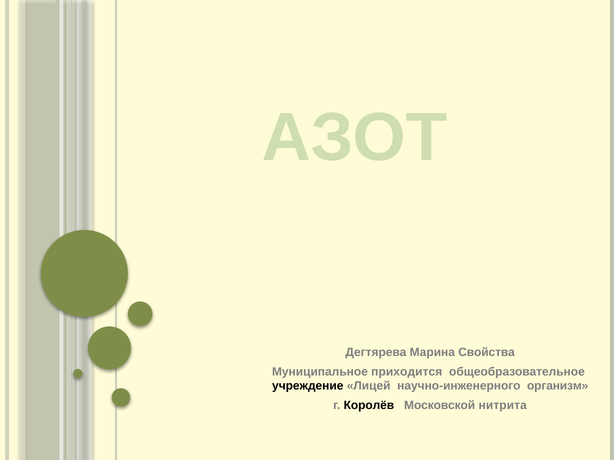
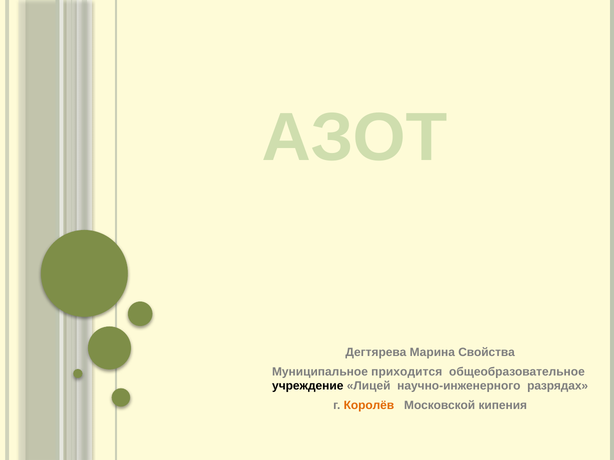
организм: организм -> разрядах (558, 386)
Королёв colour: black -> orange (369, 406)
нитрита: нитрита -> кипения (503, 406)
